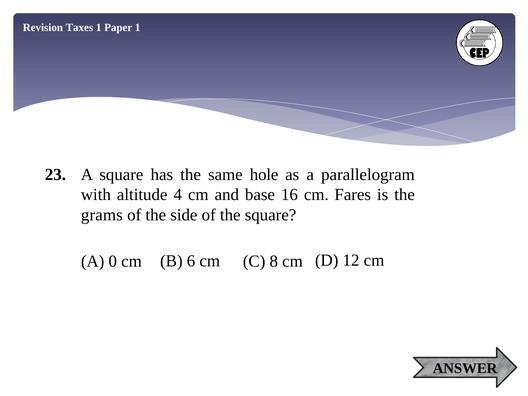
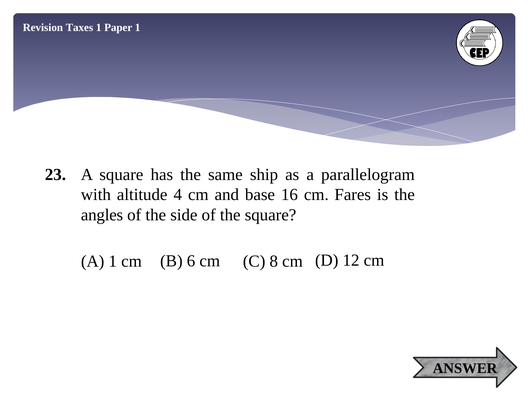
hole: hole -> ship (264, 175)
grams: grams -> angles (102, 215)
A 0: 0 -> 1 (113, 261)
